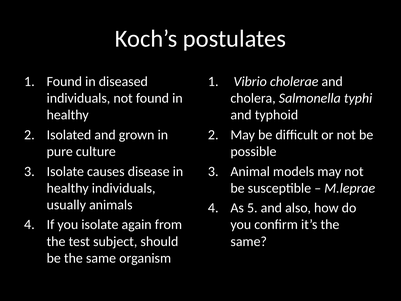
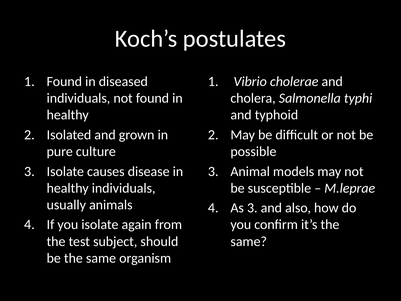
As 5: 5 -> 3 (252, 208)
